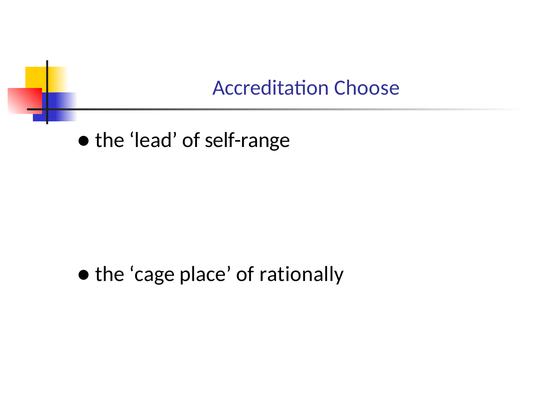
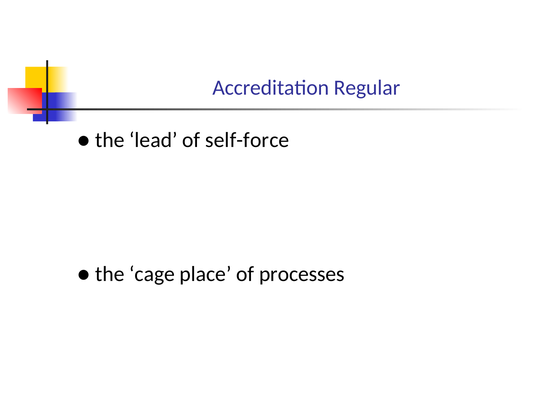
Choose: Choose -> Regular (367, 87)
self-range: self-range -> self-force (247, 140)
rationally: rationally -> processes (302, 274)
